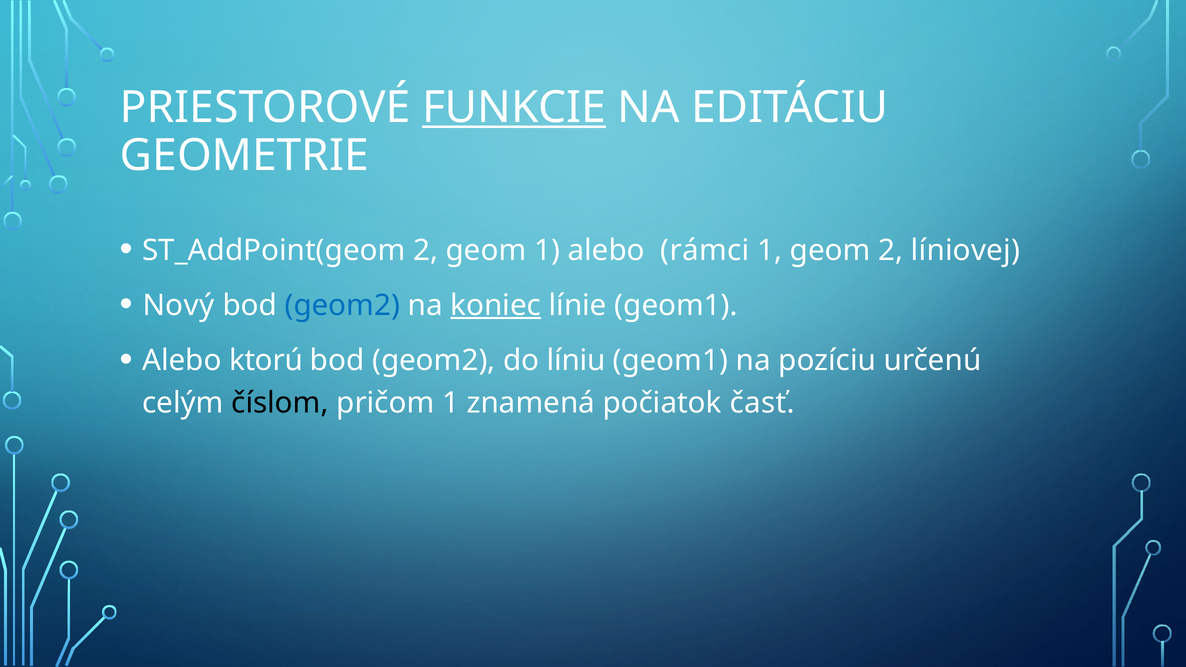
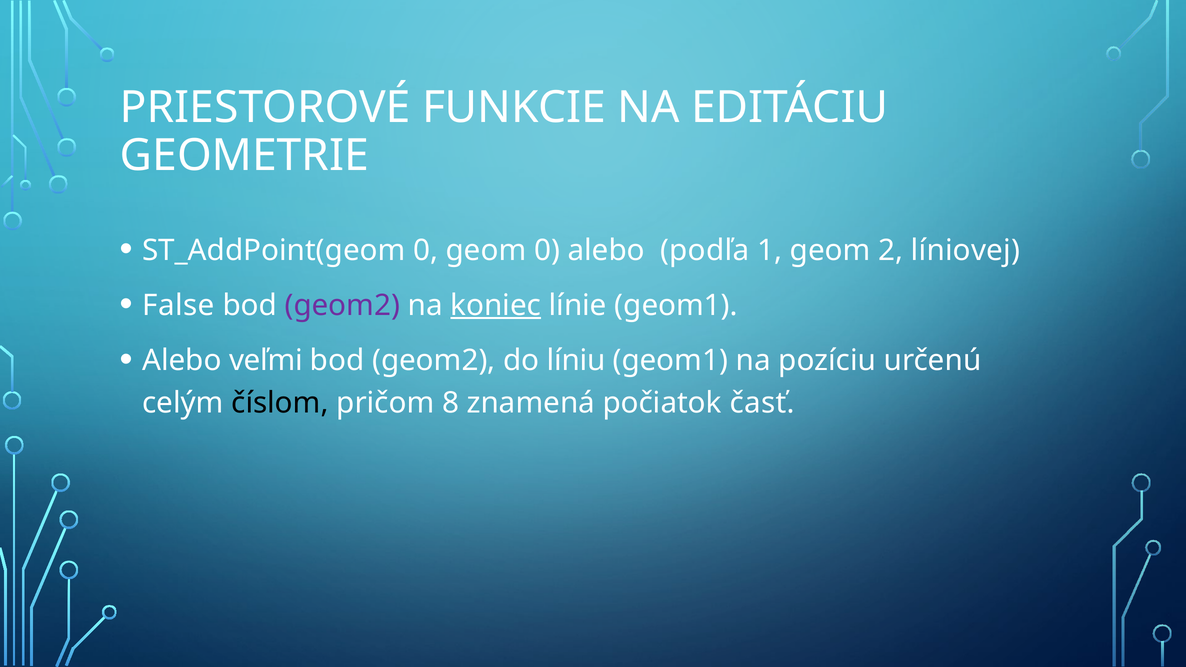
FUNKCIE underline: present -> none (514, 108)
ST_AddPoint(geom 2: 2 -> 0 (426, 250)
geom 1: 1 -> 0 (547, 250)
rámci: rámci -> podľa (705, 250)
Nový: Nový -> False (178, 305)
geom2 colour: blue -> purple (342, 305)
ktorú: ktorú -> veľmi (266, 360)
pričom 1: 1 -> 8 (451, 403)
